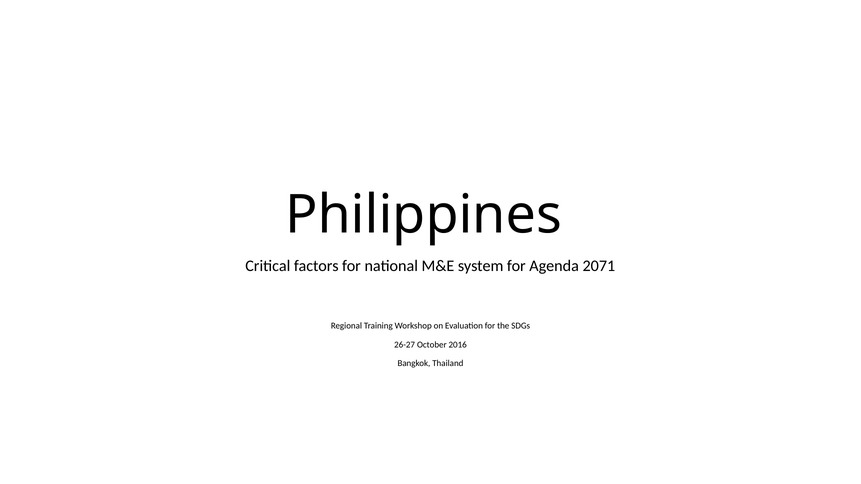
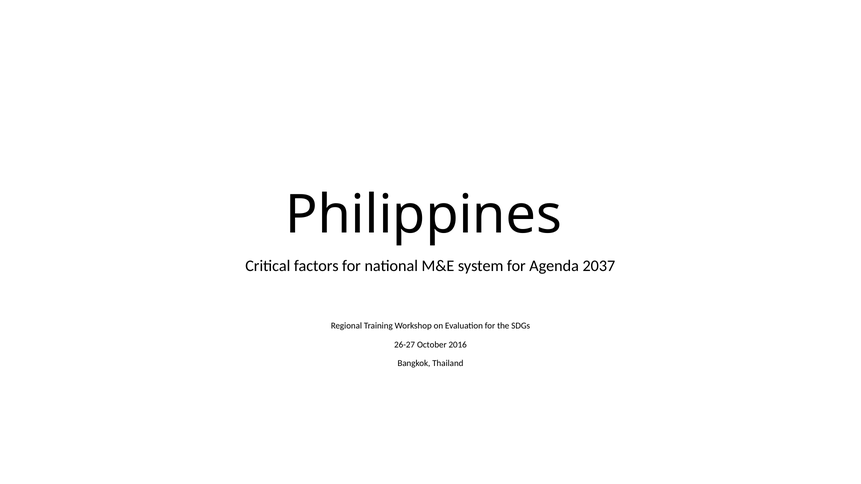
2071: 2071 -> 2037 (599, 266)
